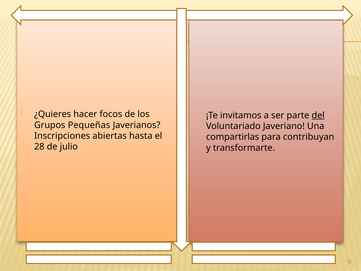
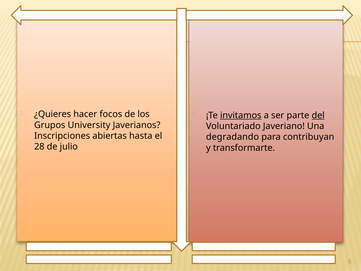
invitamos underline: none -> present (241, 115)
Pequeñas: Pequeñas -> University (89, 125)
compartirlas: compartirlas -> degradando (233, 137)
